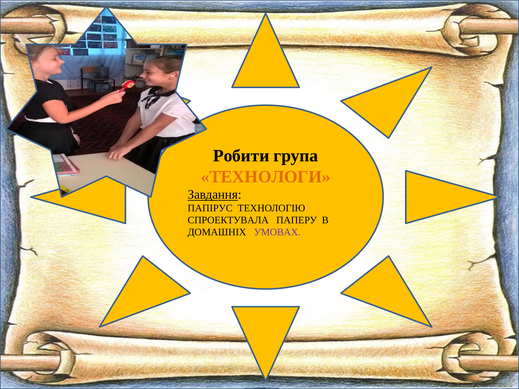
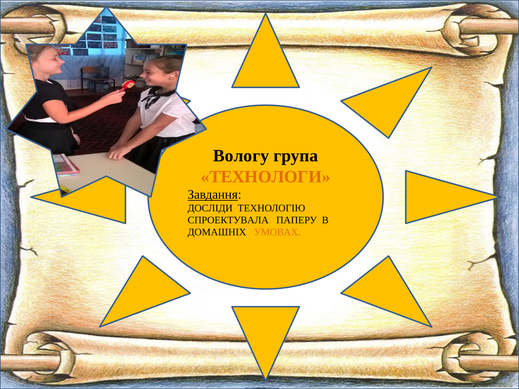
Робити: Робити -> Вологу (241, 156)
ПАПІРУС: ПАПІРУС -> ДОСЛІДИ (210, 208)
УМОВАХ colour: purple -> orange (277, 232)
